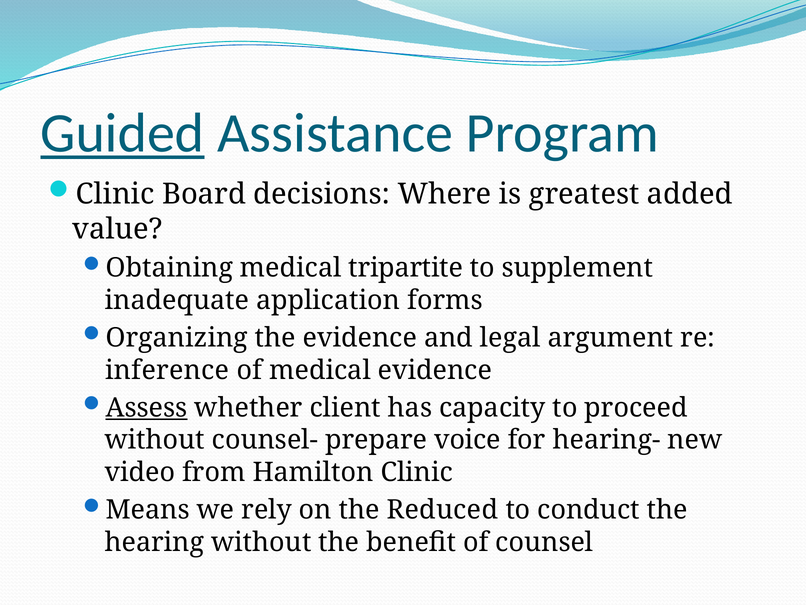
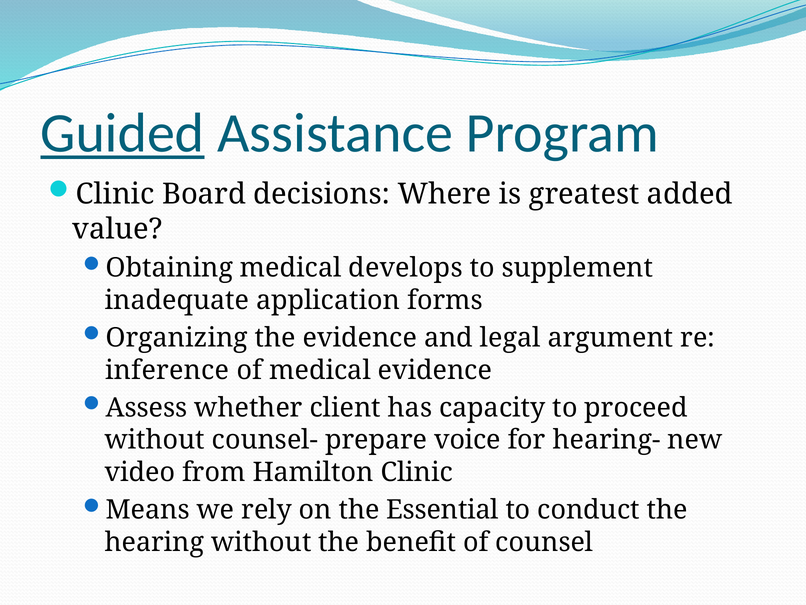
tripartite: tripartite -> develops (406, 268)
Assess underline: present -> none (147, 407)
Reduced: Reduced -> Essential (443, 510)
